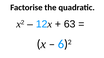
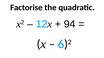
63: 63 -> 94 (70, 24)
